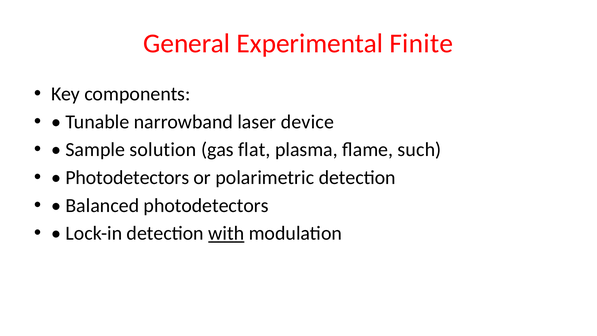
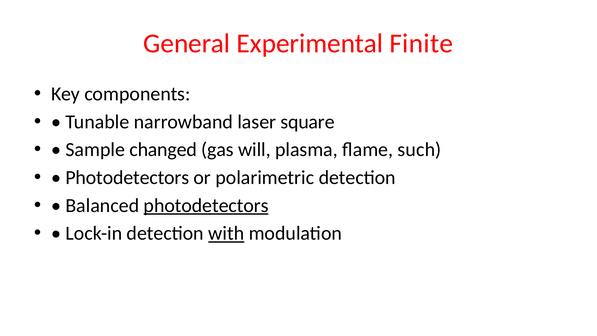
device: device -> square (308, 122)
solution: solution -> changed (163, 150)
flat: flat -> will (254, 150)
photodetectors underline: none -> present (206, 205)
